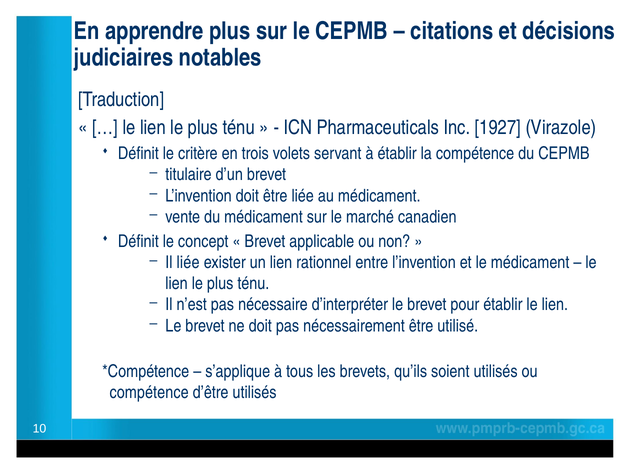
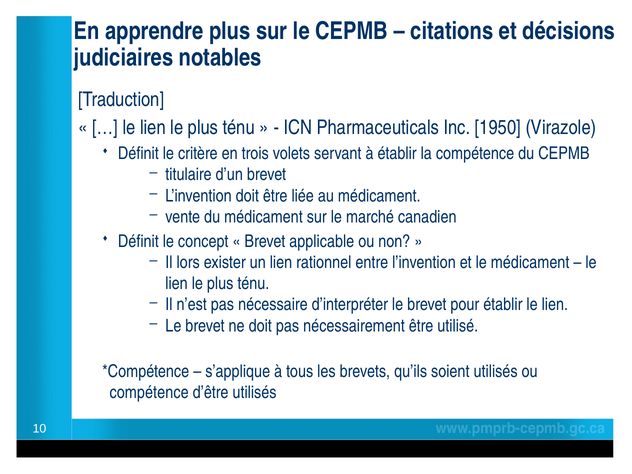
1927: 1927 -> 1950 (498, 128)
Il liée: liée -> lors (188, 262)
